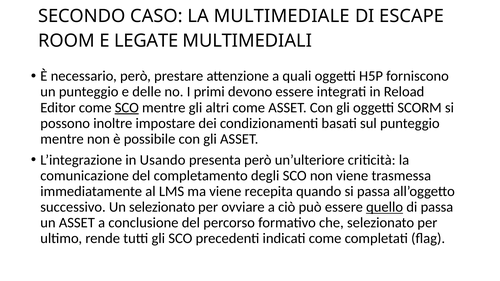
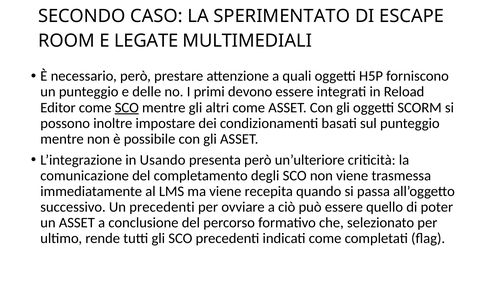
MULTIMEDIALE: MULTIMEDIALE -> SPERIMENTATO (282, 16)
Un selezionato: selezionato -> precedenti (162, 207)
quello underline: present -> none (385, 207)
di passa: passa -> poter (437, 207)
